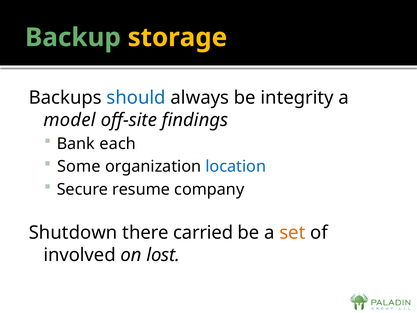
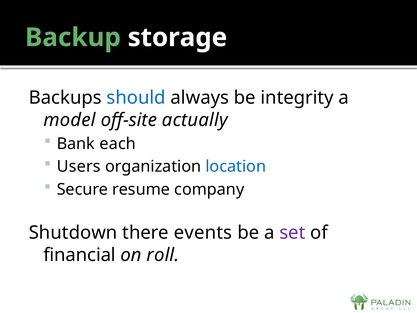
storage colour: yellow -> white (177, 37)
findings: findings -> actually (195, 120)
Some: Some -> Users (79, 166)
carried: carried -> events (203, 232)
set colour: orange -> purple (292, 232)
involved: involved -> financial (80, 255)
lost: lost -> roll (163, 255)
